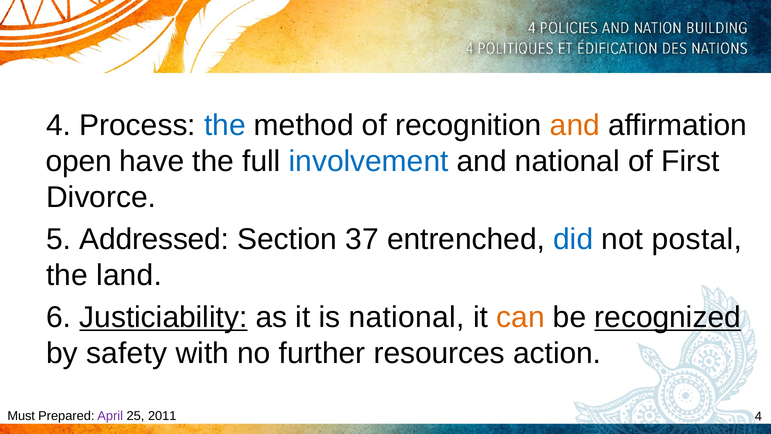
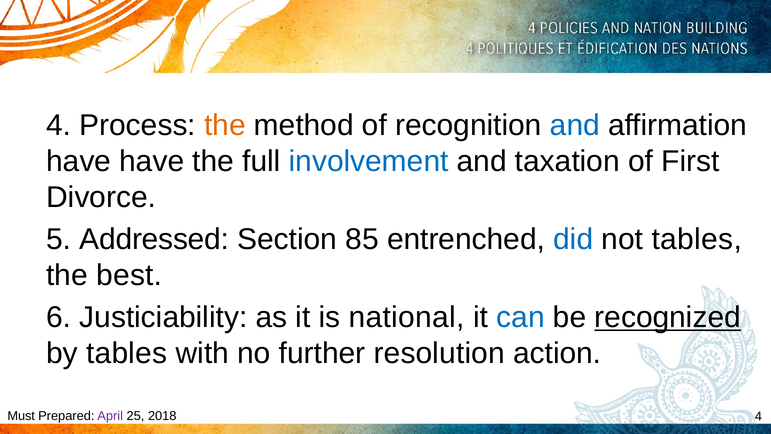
the colour: blue -> orange (225, 125)
and colour: orange -> blue (575, 125)
open: open -> have (79, 161)
and national: national -> taxation (567, 161)
37: 37 -> 85 (362, 239)
not postal: postal -> tables (697, 239)
land: land -> best (129, 275)
Justiciability underline: present -> none (163, 317)
can colour: orange -> blue (521, 317)
by safety: safety -> tables (127, 353)
resources: resources -> resolution (439, 353)
2011: 2011 -> 2018 (162, 416)
